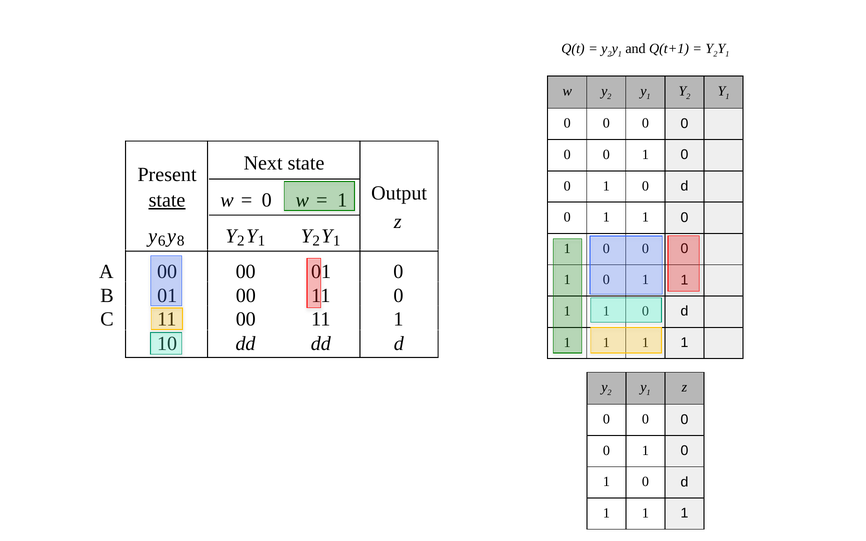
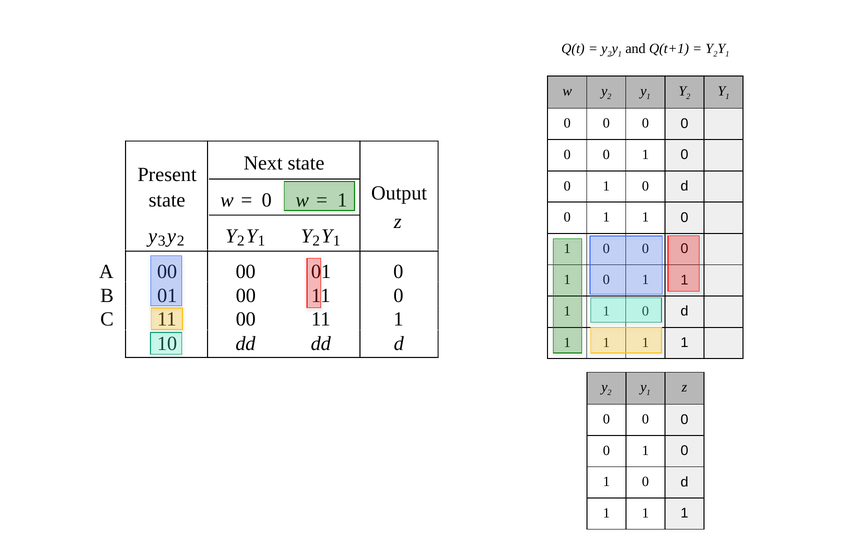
state underline: present -> none (167, 200)
6: 6 -> 3 (162, 241)
8: 8 -> 2 (181, 241)
